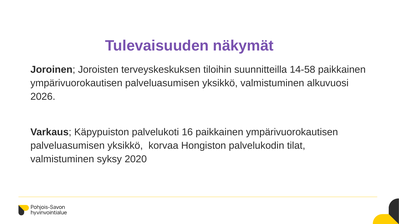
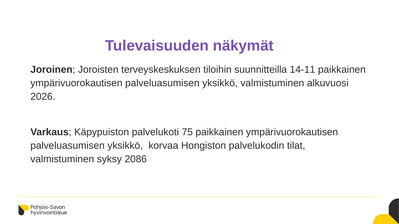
14-58: 14-58 -> 14-11 (303, 70)
16: 16 -> 75 (187, 132)
2020: 2020 -> 2086 (136, 159)
